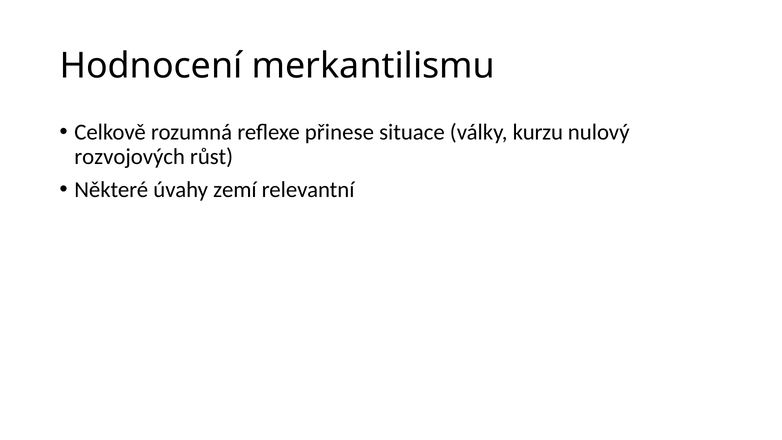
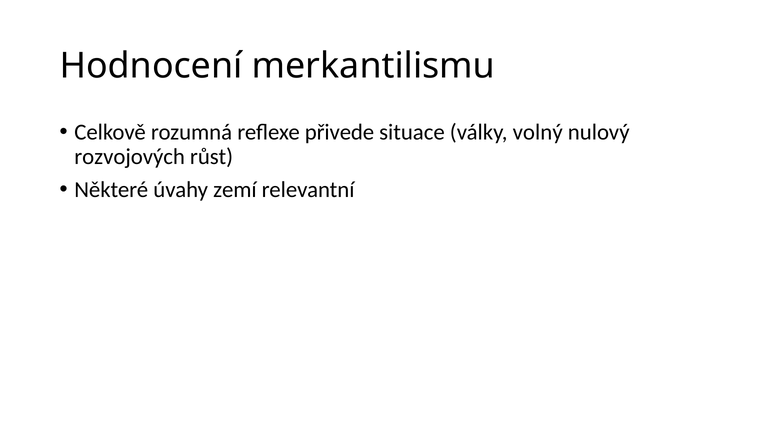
přinese: přinese -> přivede (339, 132)
kurzu: kurzu -> volný (538, 132)
